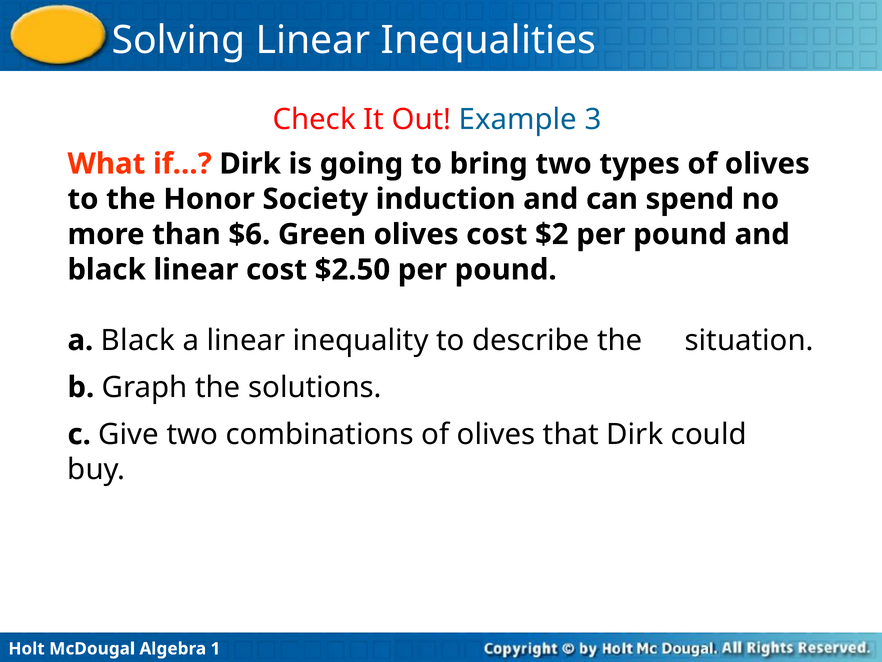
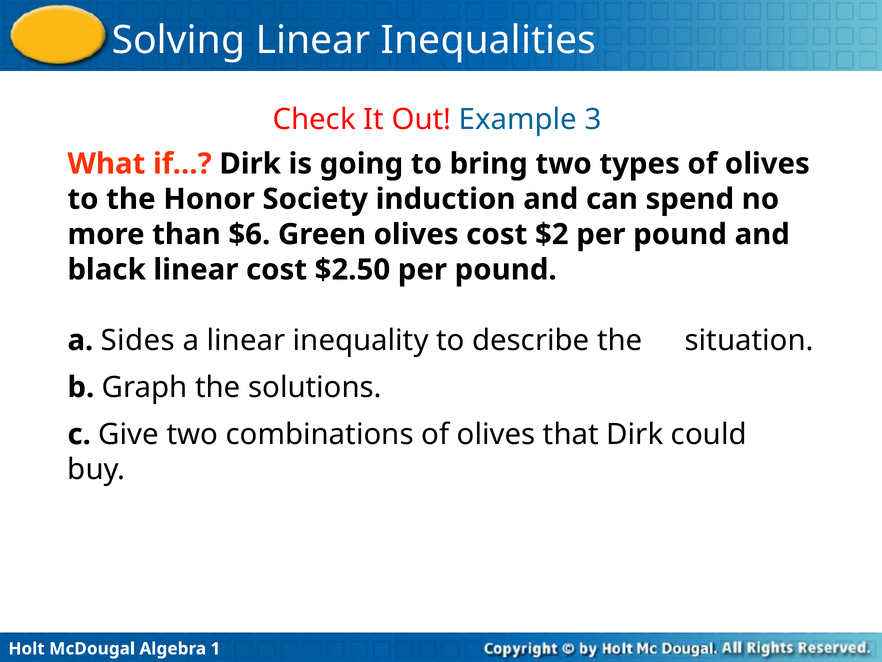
a Black: Black -> Sides (138, 340)
